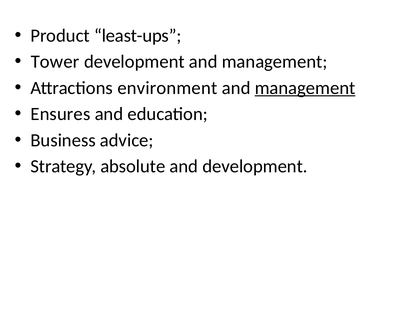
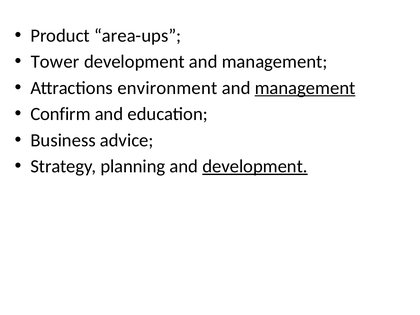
least-ups: least-ups -> area-ups (138, 36)
Ensures: Ensures -> Confirm (61, 114)
absolute: absolute -> planning (133, 166)
development underline: none -> present (255, 166)
